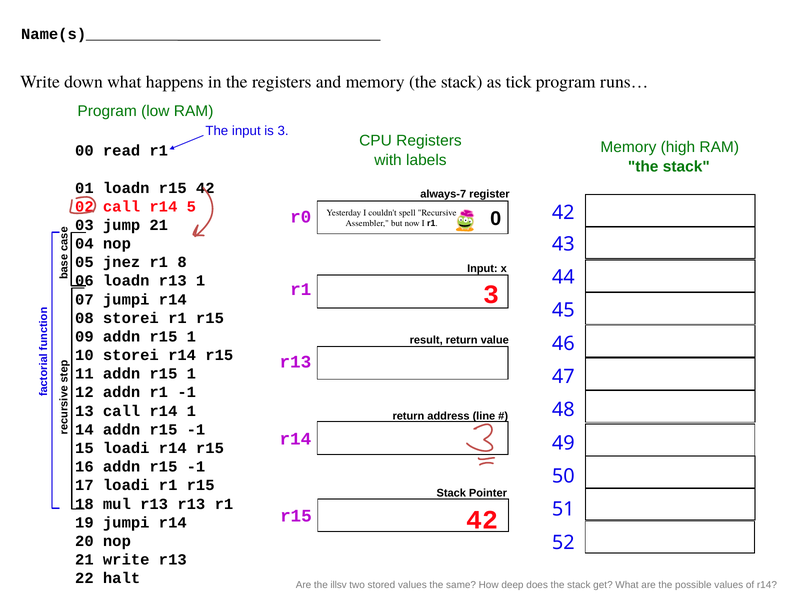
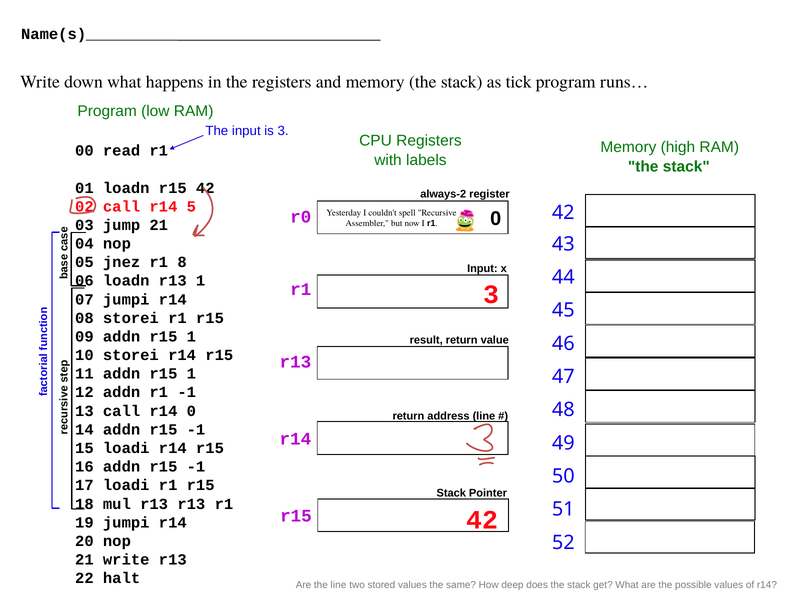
always-7: always-7 -> always-2 (443, 194)
r14 1: 1 -> 0 (191, 411)
the illsv: illsv -> line (338, 585)
